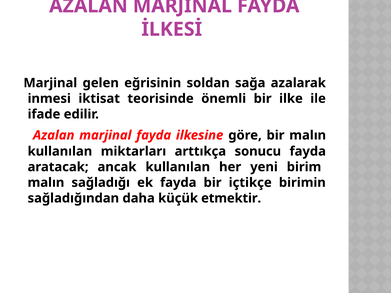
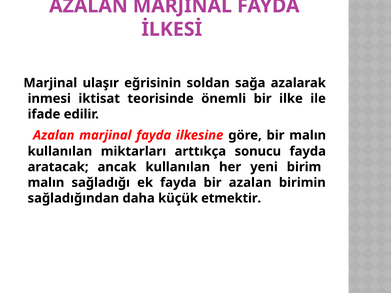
gelen: gelen -> ulaşır (101, 83)
bir içtikçe: içtikçe -> azalan (250, 183)
